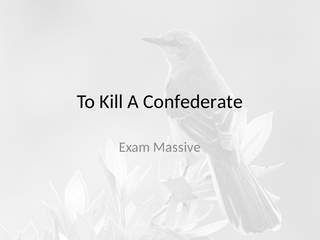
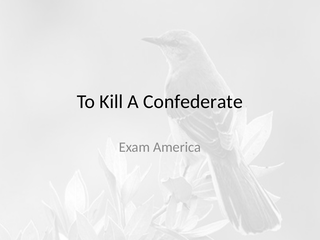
Massive: Massive -> America (177, 147)
